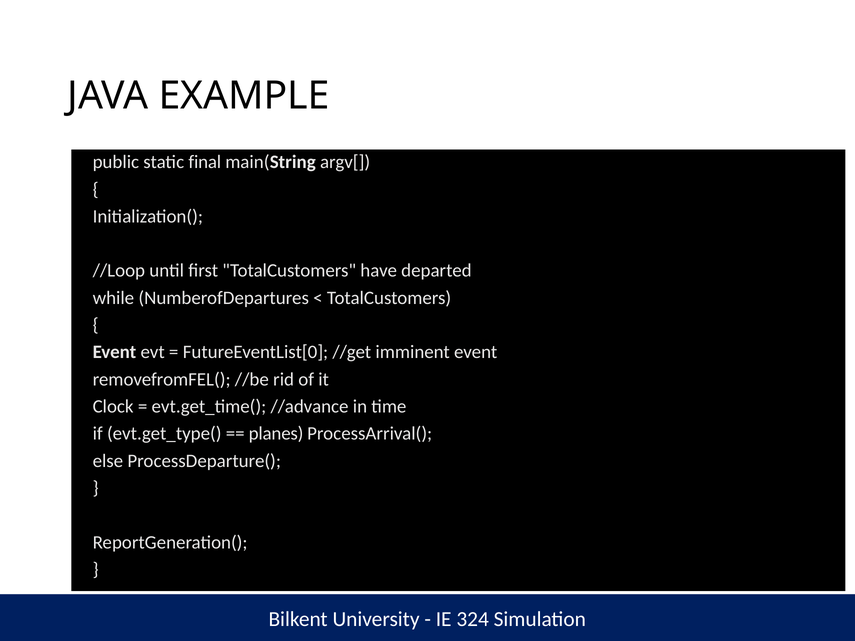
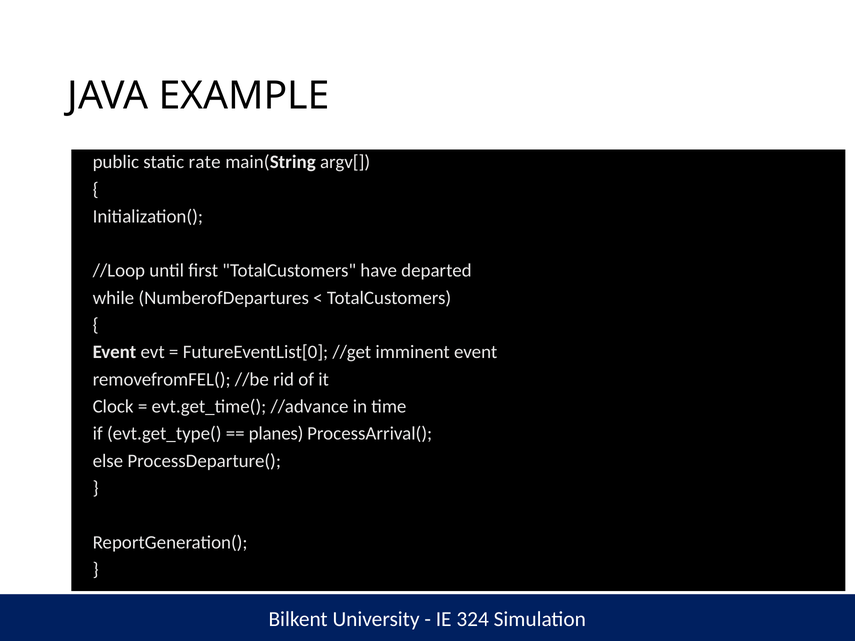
final: final -> rate (205, 162)
